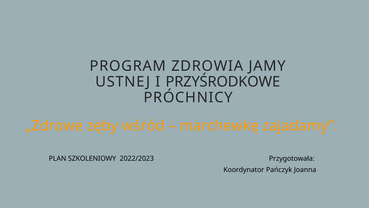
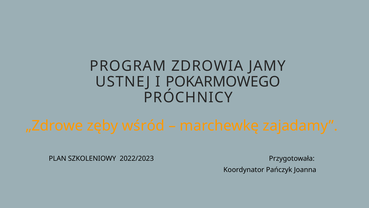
PRZYŚRODKOWE: PRZYŚRODKOWE -> POKARMOWEGO (223, 82)
